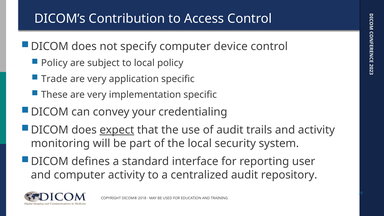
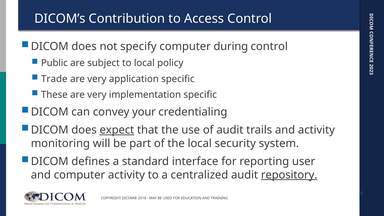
device: device -> during (231, 46)
Policy: Policy -> Public (54, 63)
repository underline: none -> present (289, 175)
